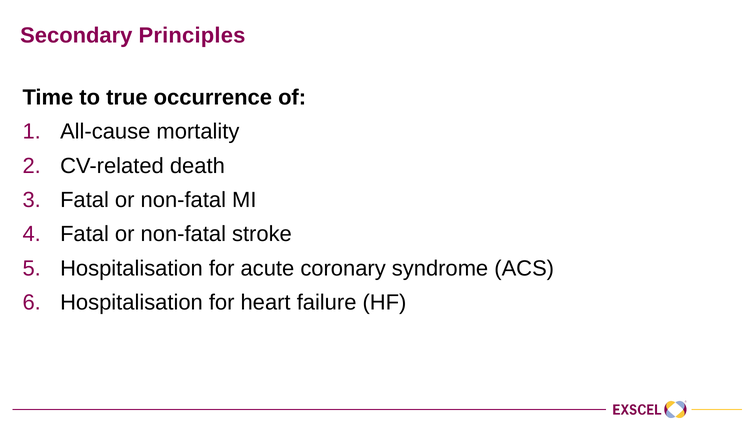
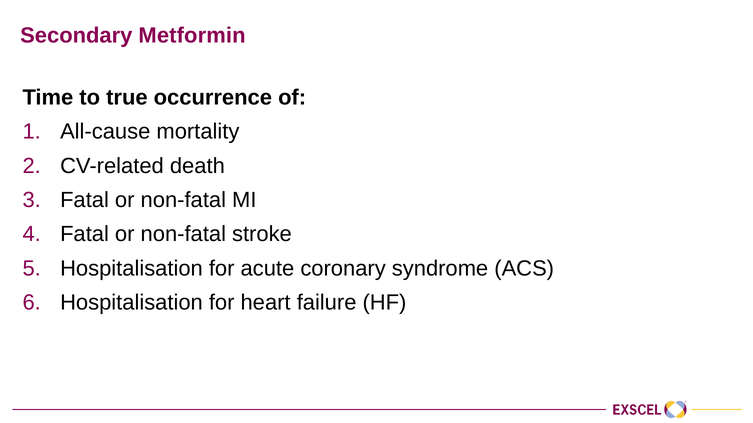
Principles: Principles -> Metformin (192, 35)
